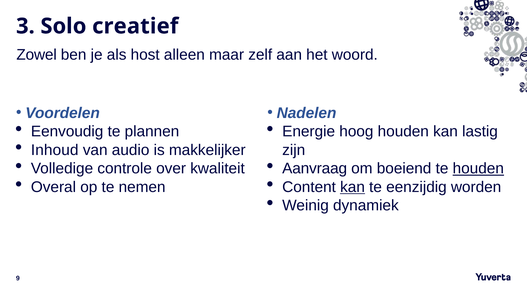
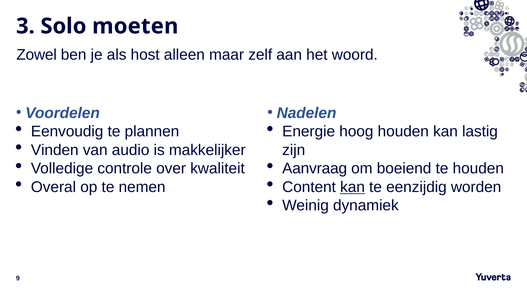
creatief: creatief -> moeten (135, 26)
Inhoud: Inhoud -> Vinden (55, 150)
houden underline: present -> none (478, 168)
